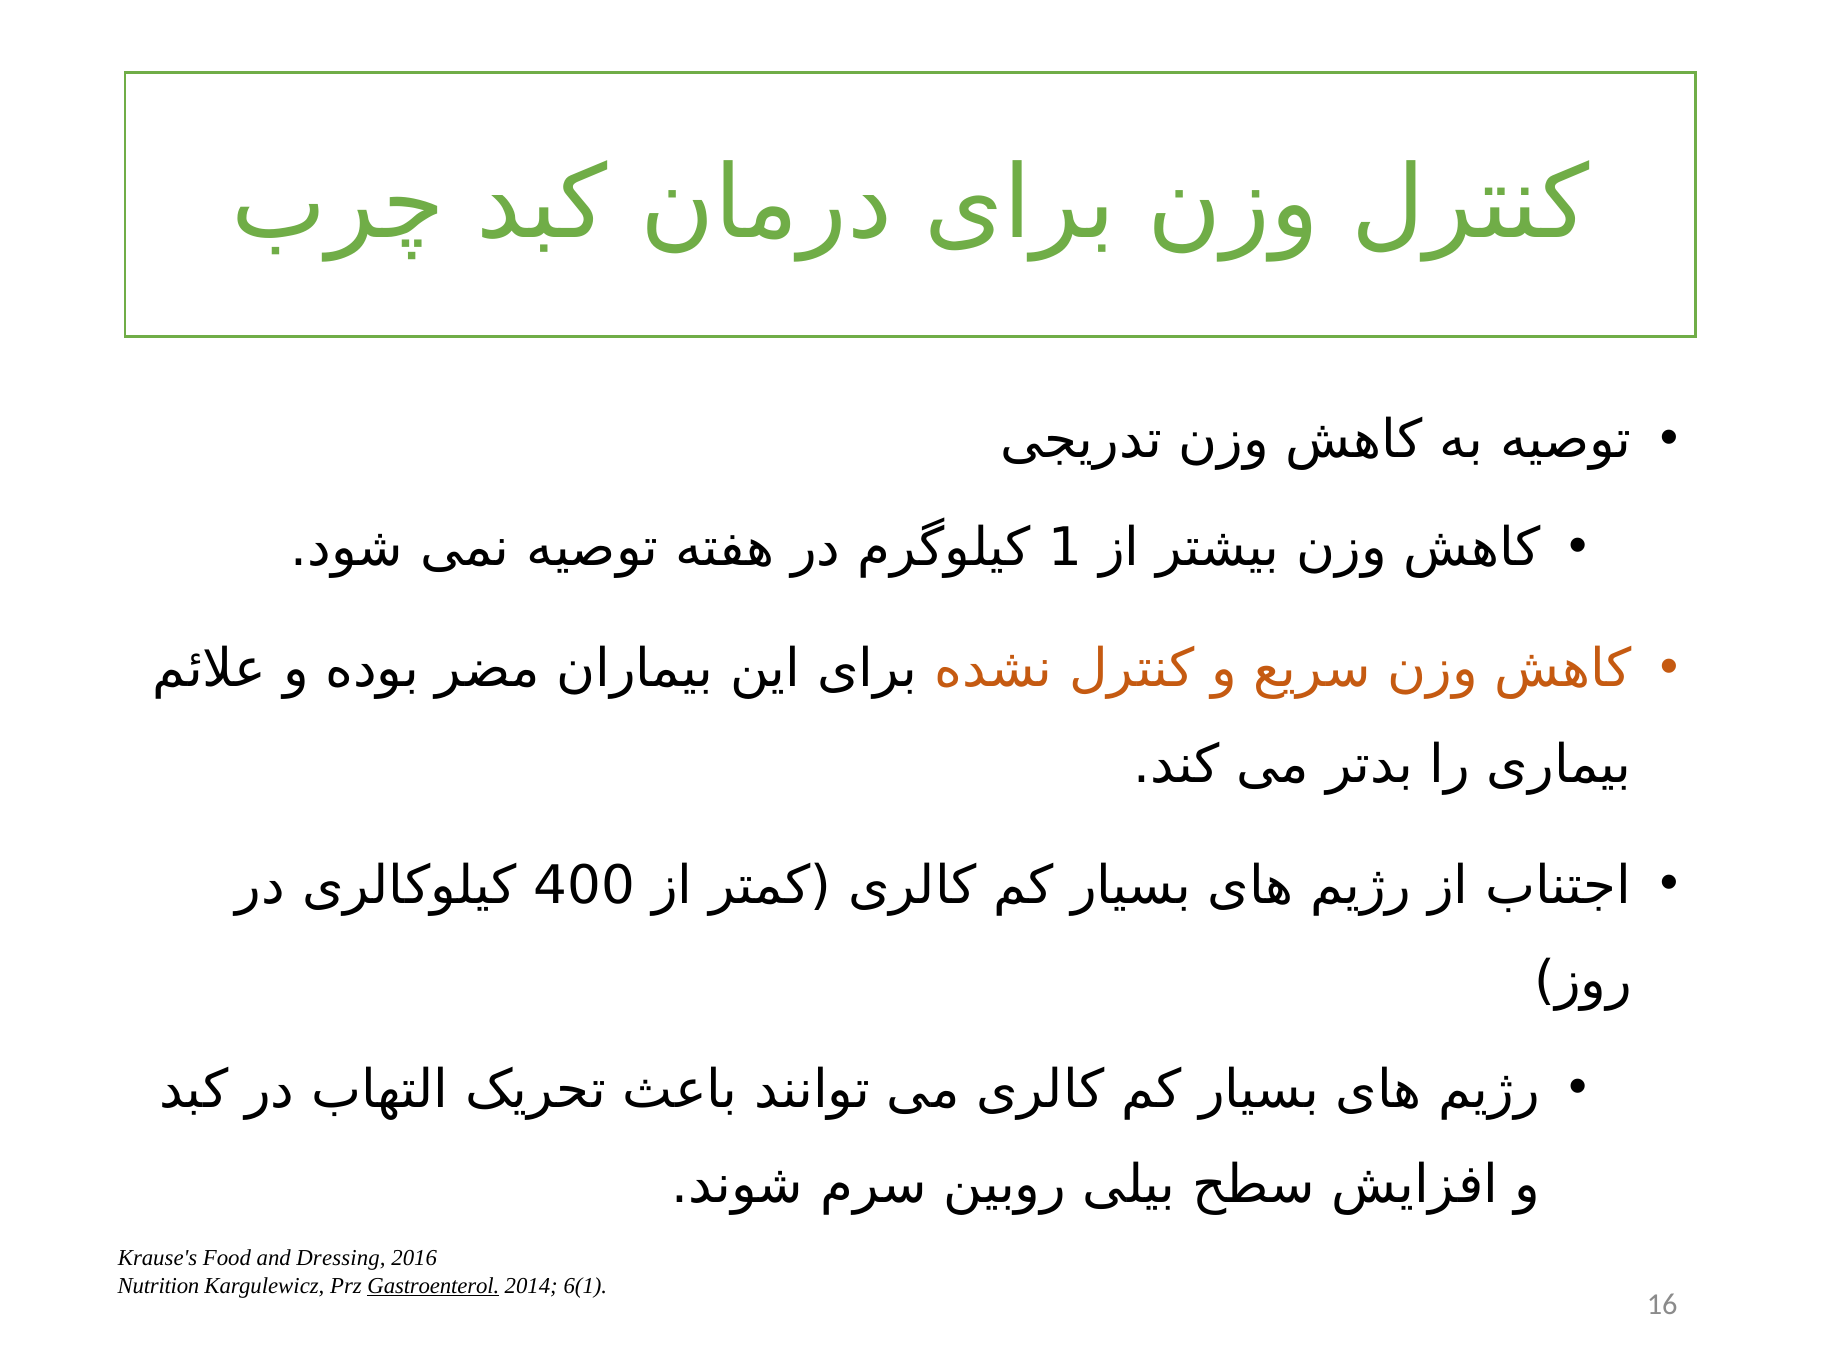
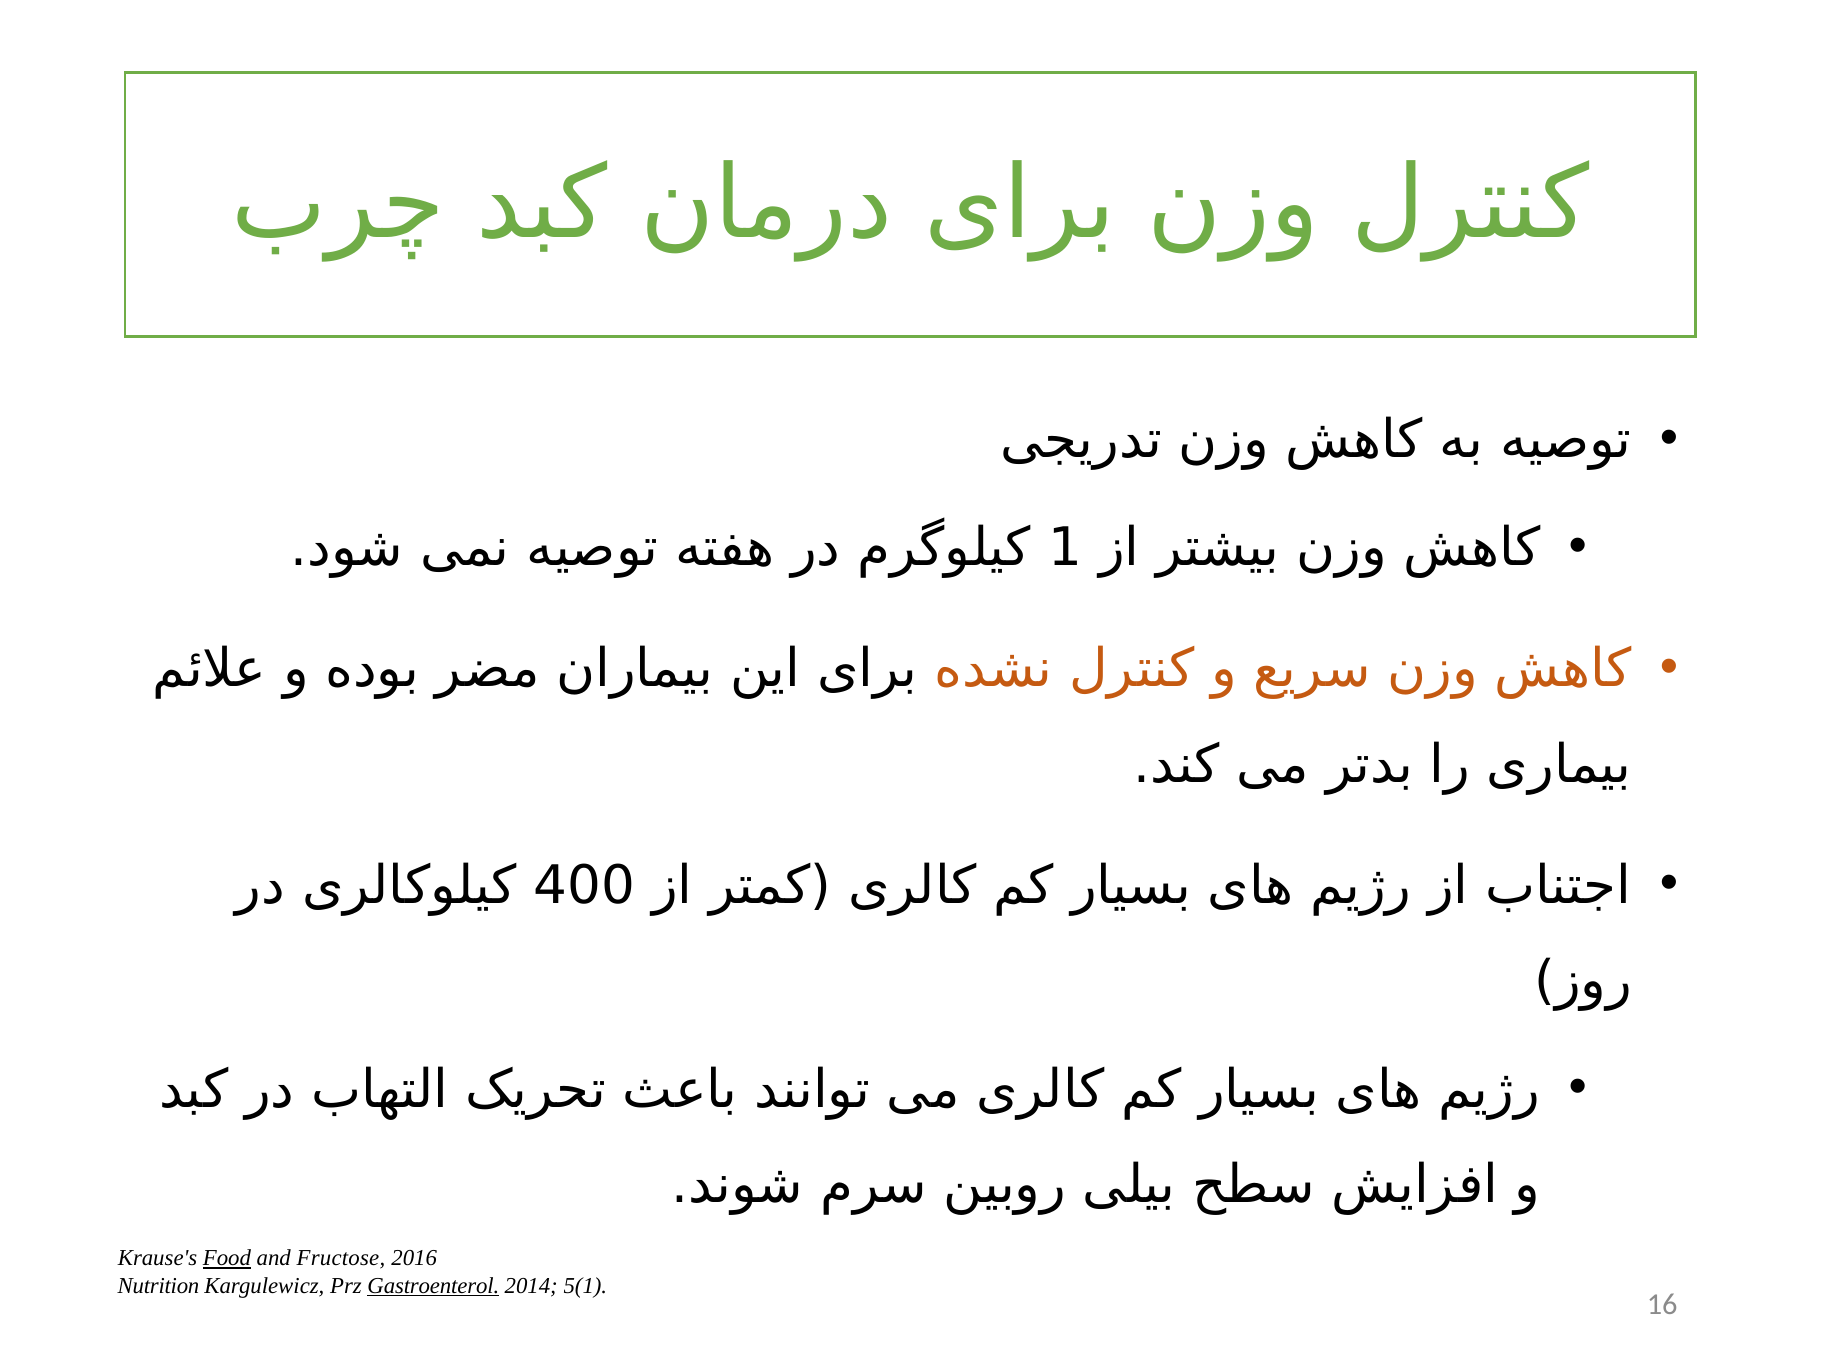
Food underline: none -> present (227, 1258)
Dressing: Dressing -> Fructose (341, 1258)
6(1: 6(1 -> 5(1 (585, 1285)
